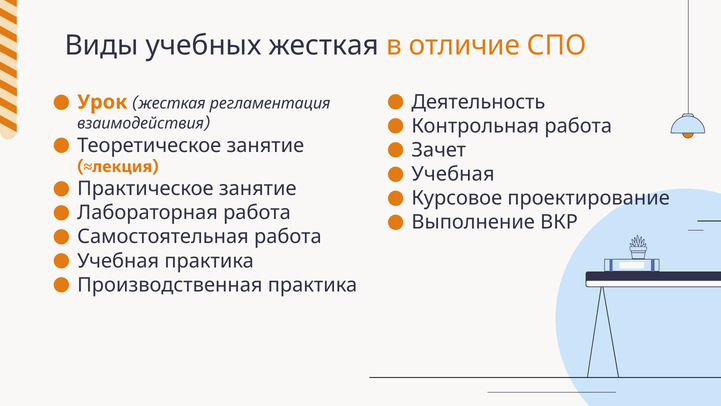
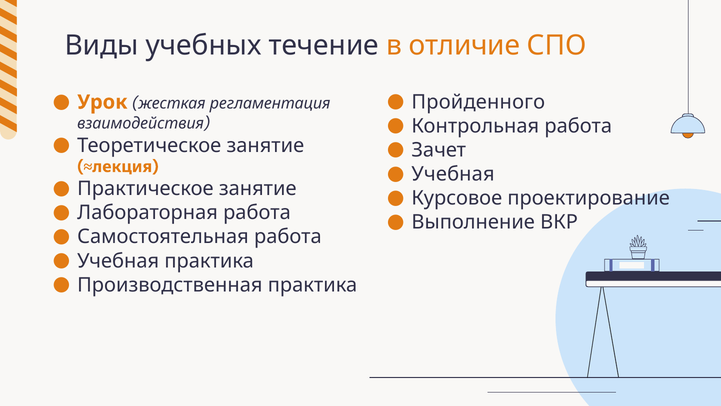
учебных жесткая: жесткая -> течение (324, 45)
Деятельность: Деятельность -> Пройденного (478, 102)
